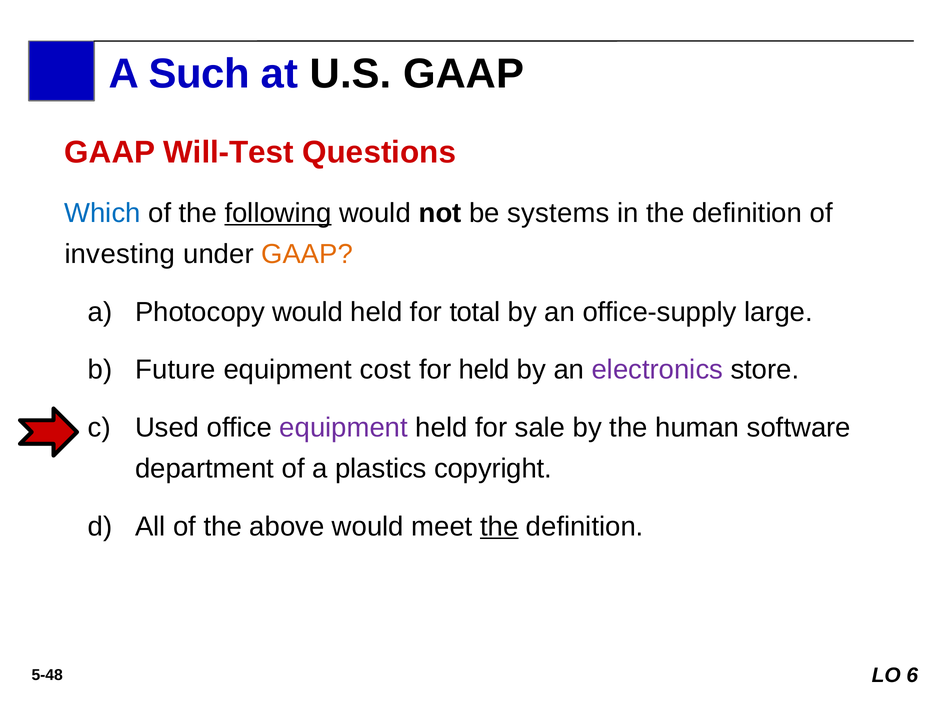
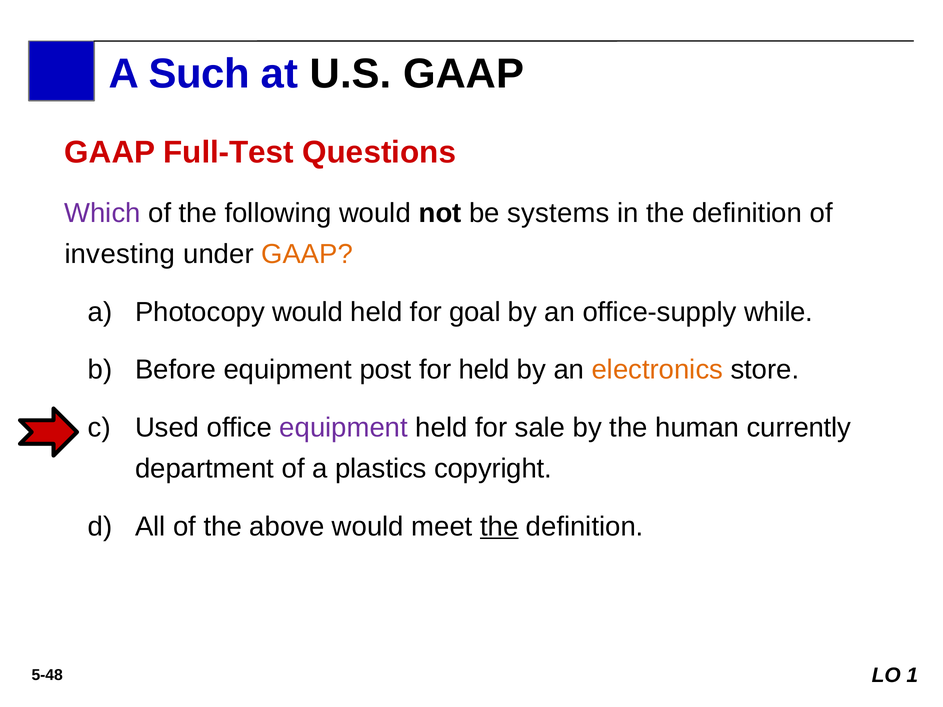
Will-Test: Will-Test -> Full-Test (229, 153)
Which colour: blue -> purple (102, 213)
following underline: present -> none (278, 213)
total: total -> goal (475, 312)
large: large -> while (779, 312)
Future: Future -> Before (176, 370)
cost: cost -> post (386, 370)
electronics colour: purple -> orange (657, 370)
software: software -> currently (799, 428)
6: 6 -> 1 (912, 676)
